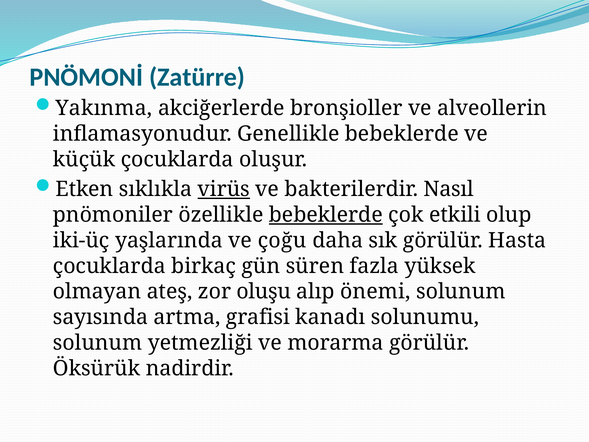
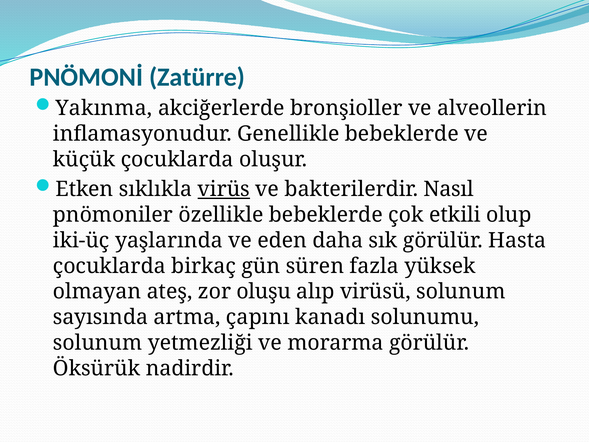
bebeklerde underline: present -> none (326, 215)
çoğu: çoğu -> eden (282, 240)
önemi: önemi -> virüsü (375, 291)
grafisi: grafisi -> çapını (258, 317)
